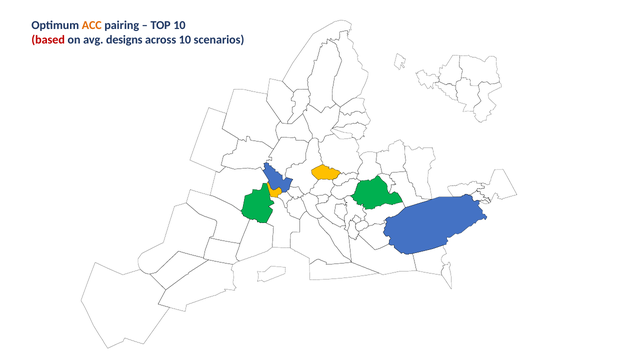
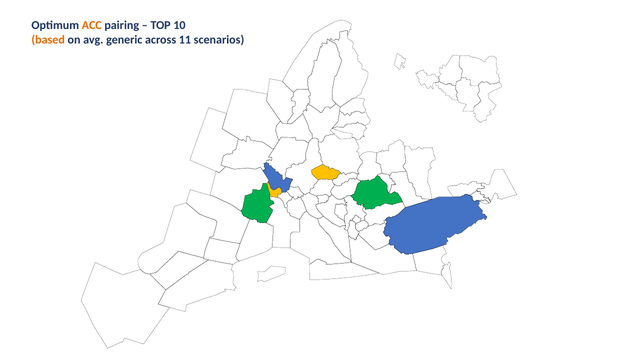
based colour: red -> orange (48, 40)
designs: designs -> generic (124, 40)
across 10: 10 -> 11 (185, 40)
